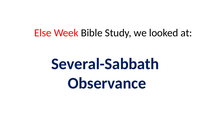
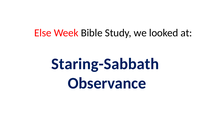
Several-Sabbath: Several-Sabbath -> Staring-Sabbath (105, 64)
